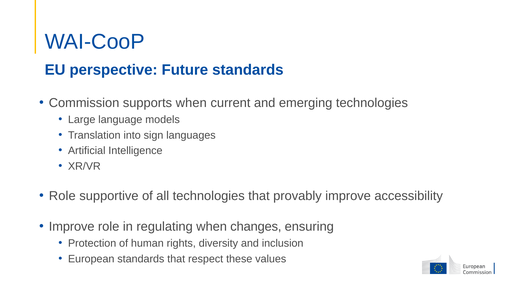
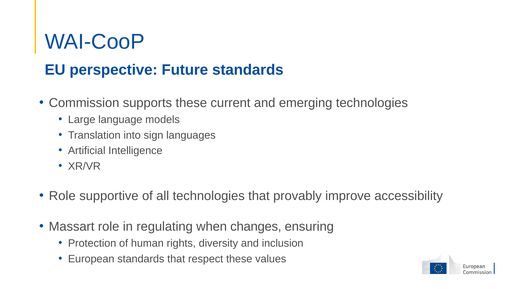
supports when: when -> these (191, 103)
Improve: Improve -> Massart (72, 226)
